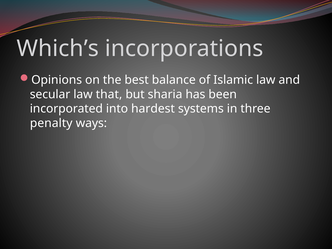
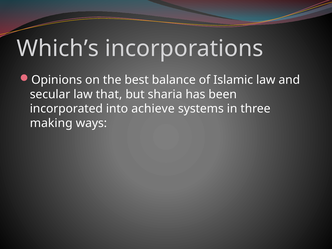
hardest: hardest -> achieve (153, 109)
penalty: penalty -> making (51, 123)
